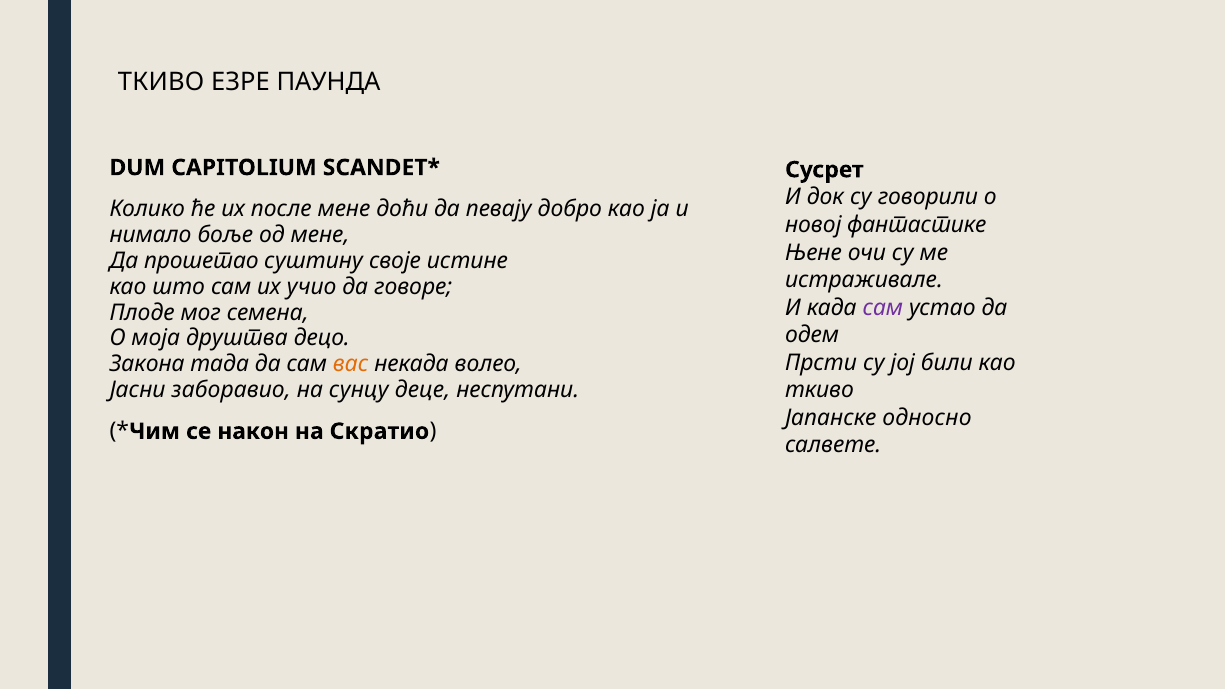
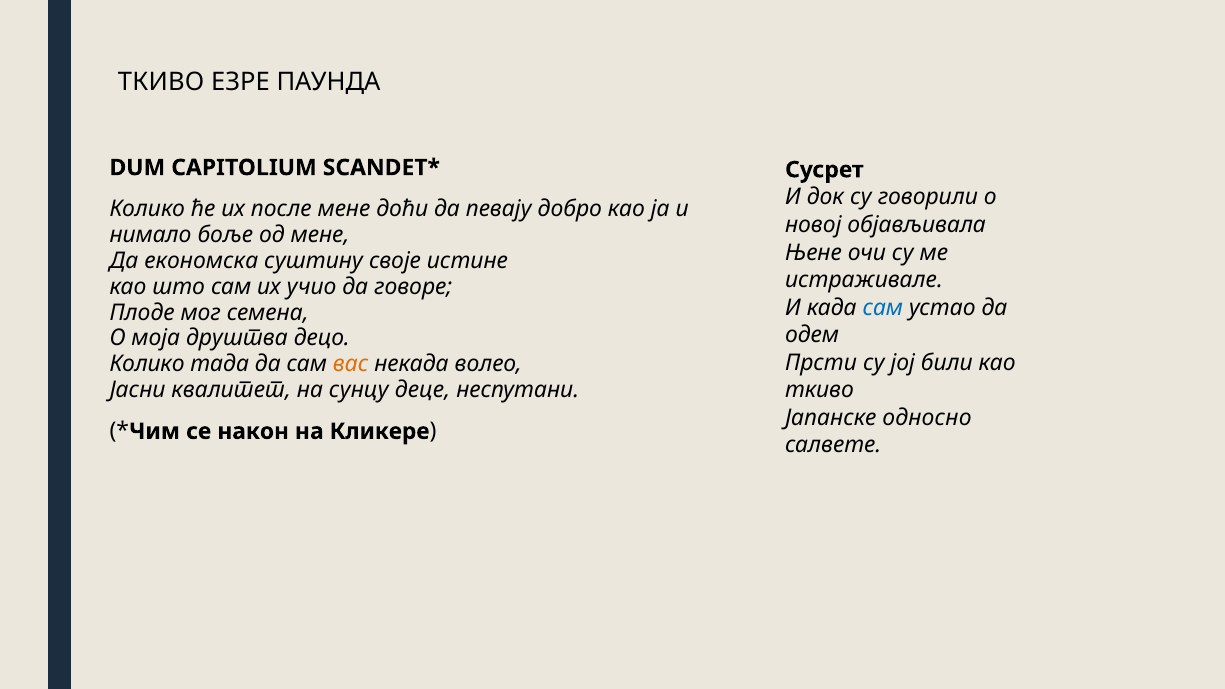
фантастике: фантастике -> објављивала (917, 225)
прошетао: прошетао -> економска (201, 261)
сам colour: purple -> blue (883, 308)
Закона: Закона -> Колико (147, 364)
заборавио: заборавио -> квалитет (231, 390)
Скратио: Скратио -> Кликере (380, 431)
